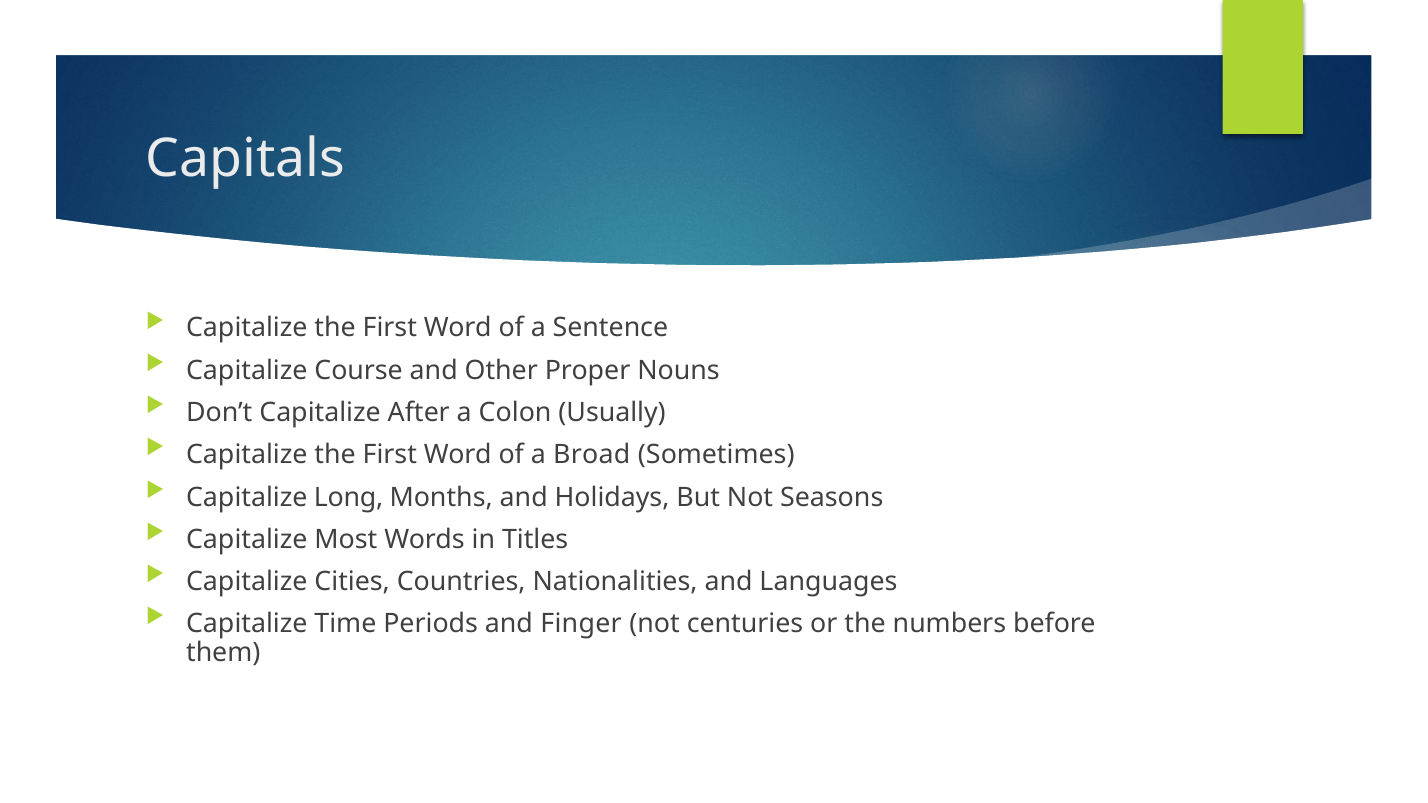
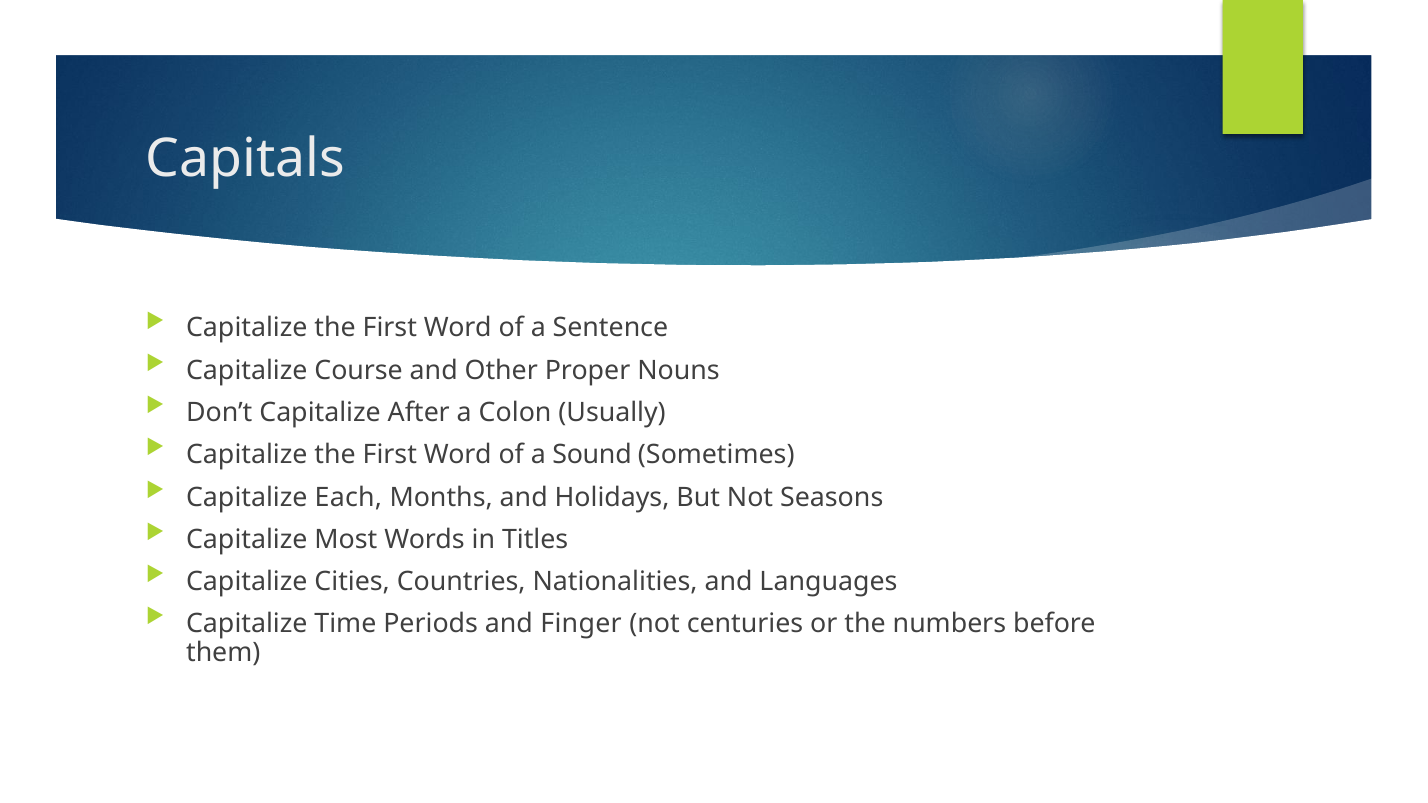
Broad: Broad -> Sound (592, 455)
Long: Long -> Each (348, 497)
